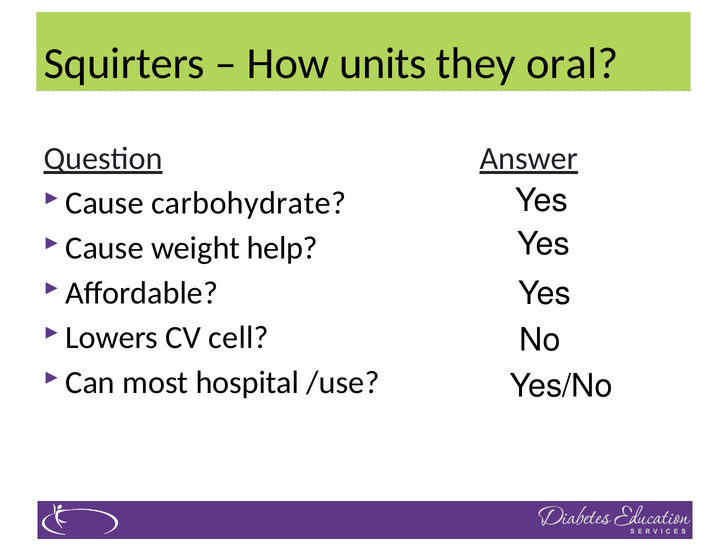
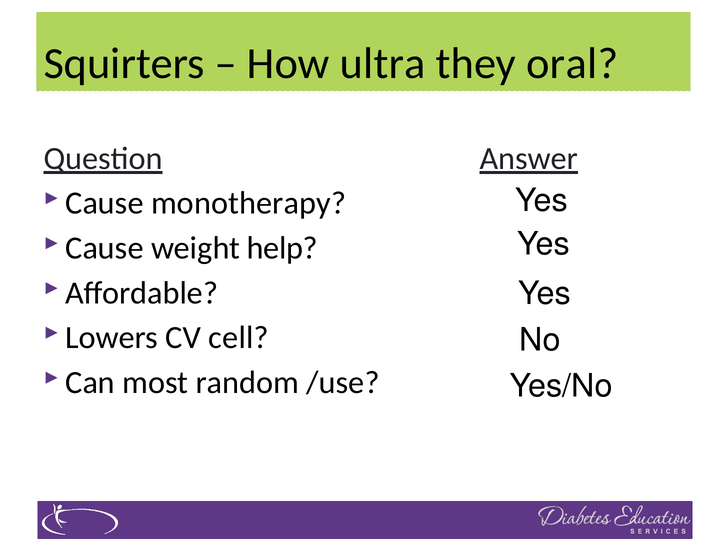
units: units -> ultra (383, 64)
carbohydrate: carbohydrate -> monotherapy (249, 203)
hospital: hospital -> random (247, 383)
